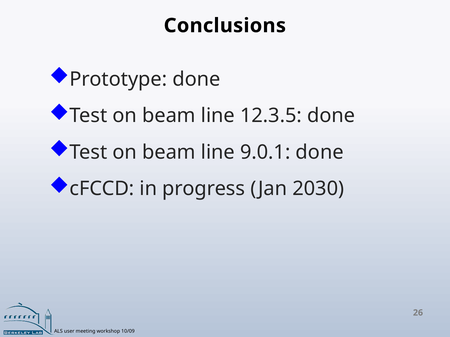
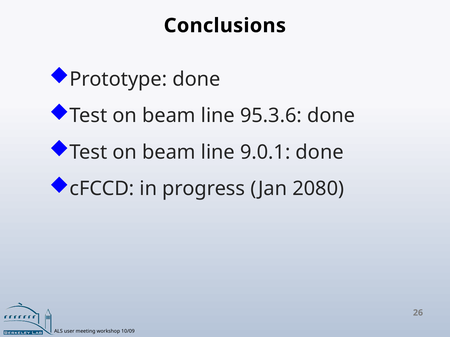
12.3.5: 12.3.5 -> 95.3.6 (271, 116)
2030: 2030 -> 2080 (318, 189)
